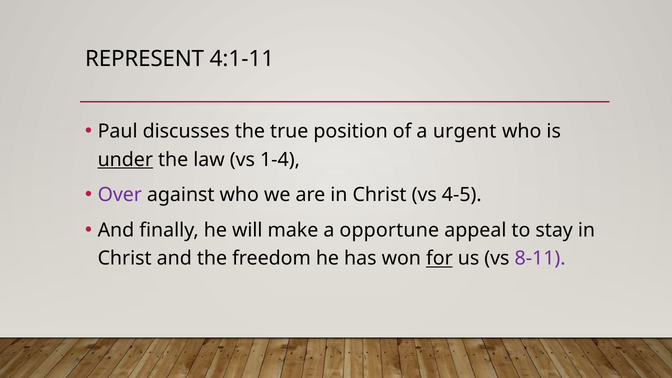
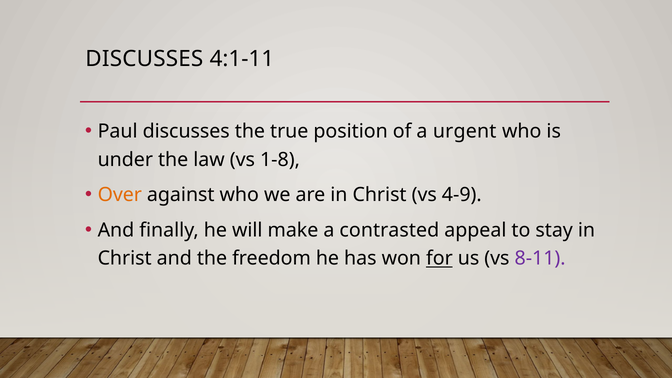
REPRESENT: REPRESENT -> DISCUSSES (144, 59)
under underline: present -> none (125, 160)
1-4: 1-4 -> 1-8 (280, 160)
Over colour: purple -> orange (120, 195)
4-5: 4-5 -> 4-9 (462, 195)
opportune: opportune -> contrasted (389, 230)
